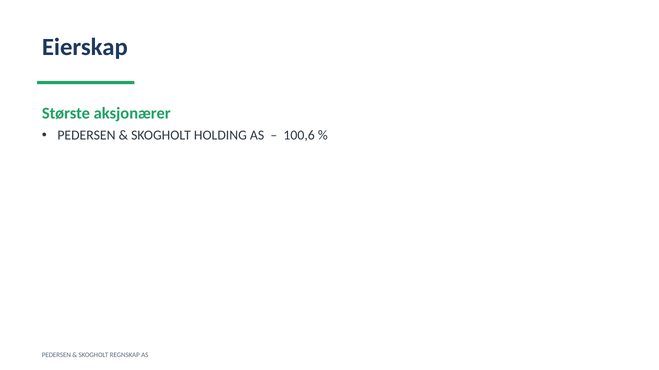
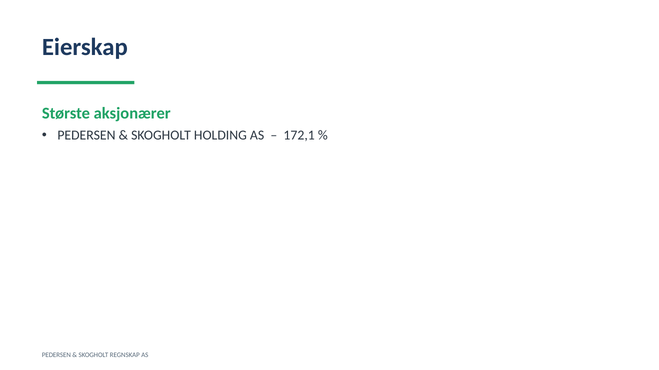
100,6: 100,6 -> 172,1 (299, 136)
